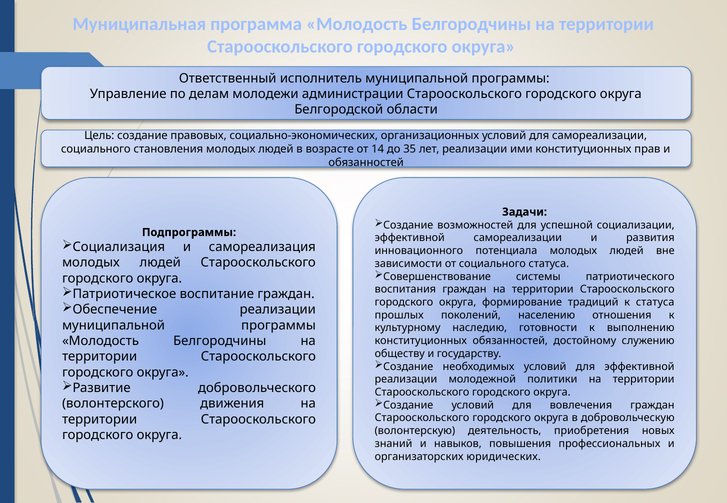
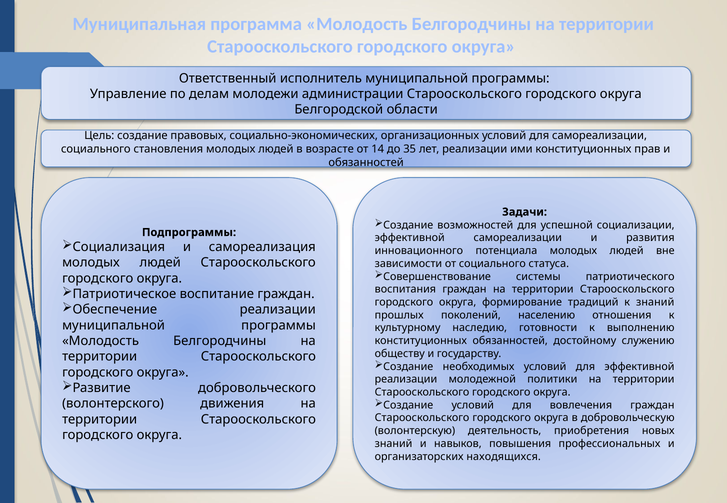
к статуса: статуса -> знаний (655, 302)
юридических: юридических -> находящихся (504, 457)
